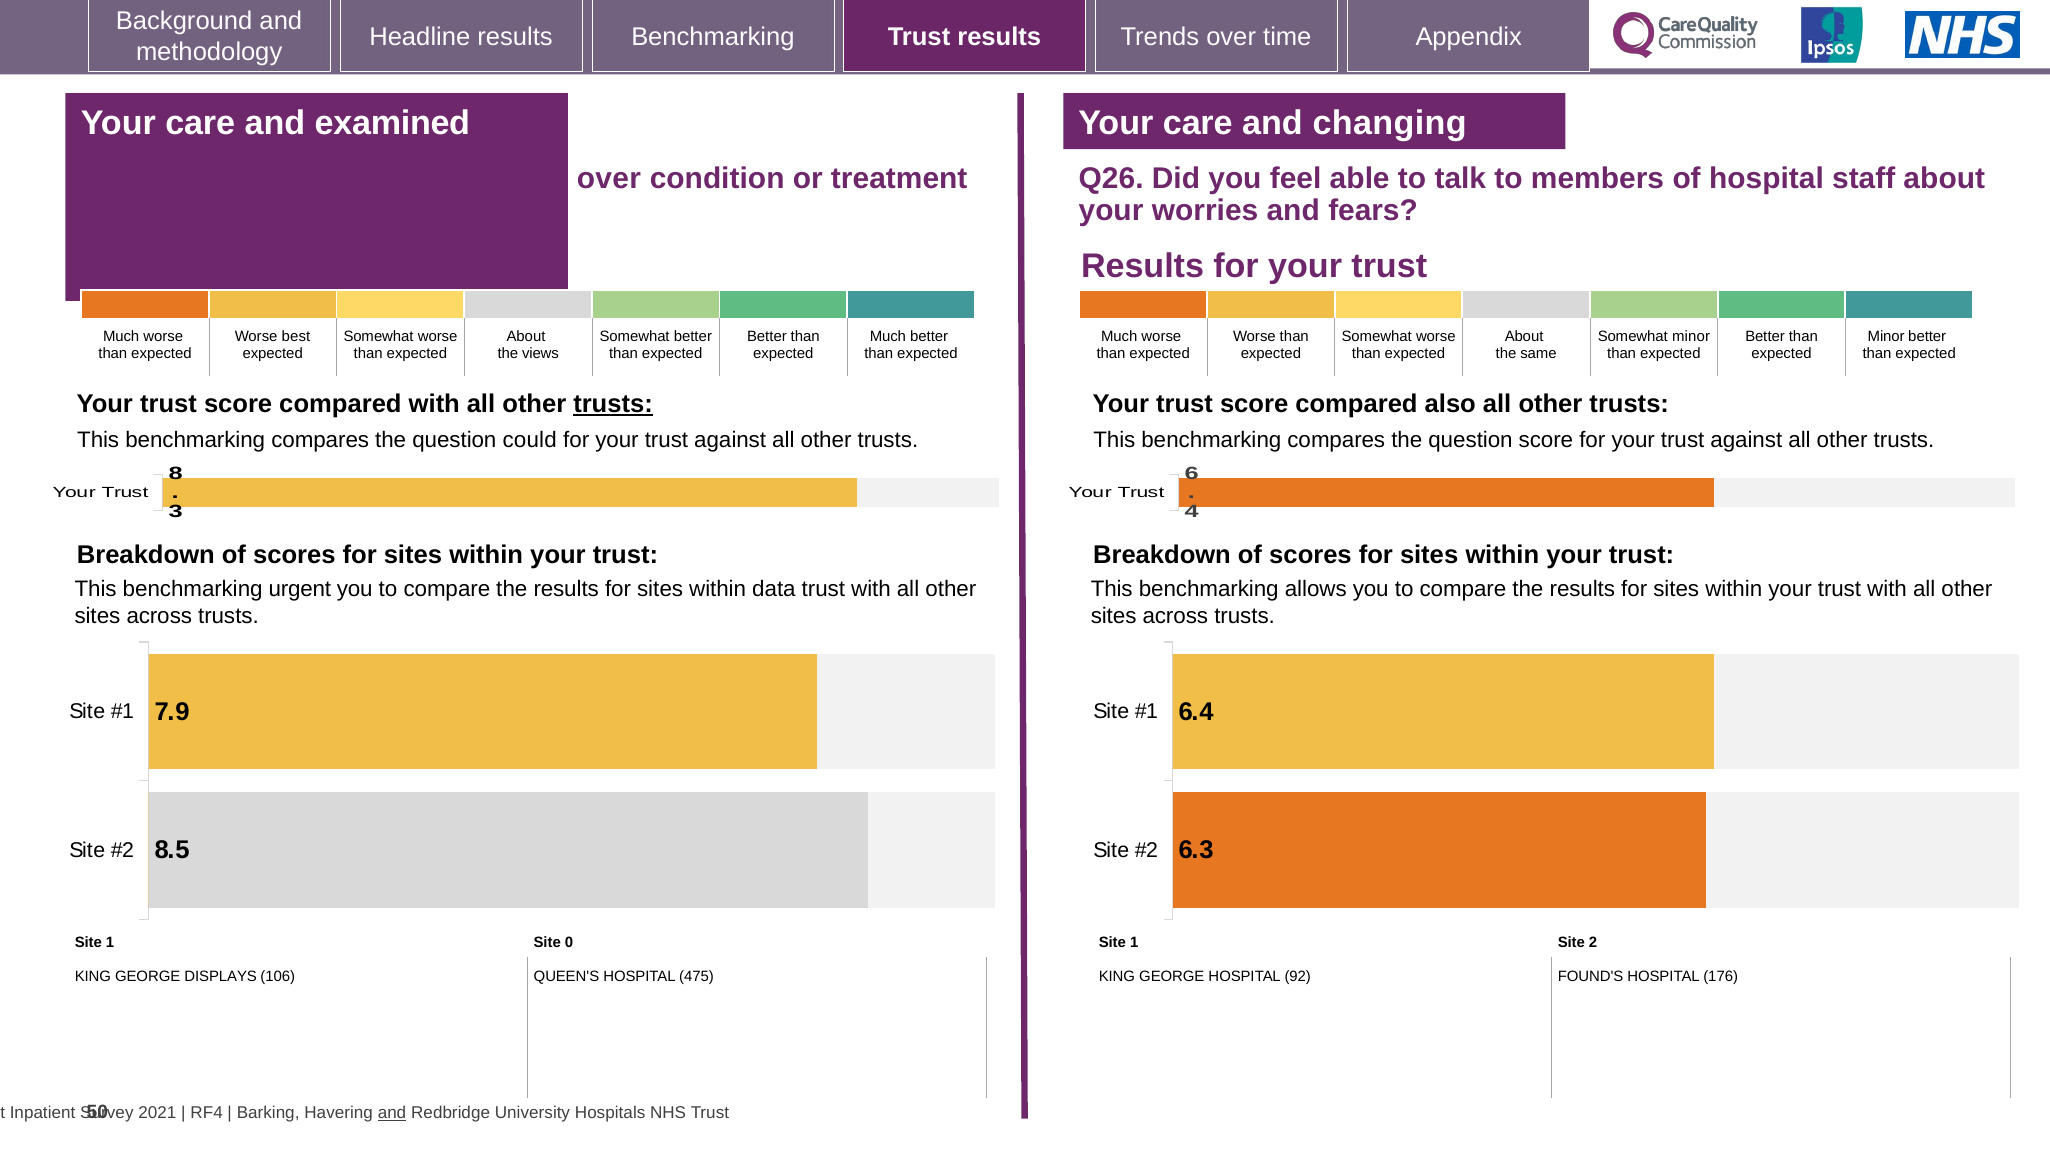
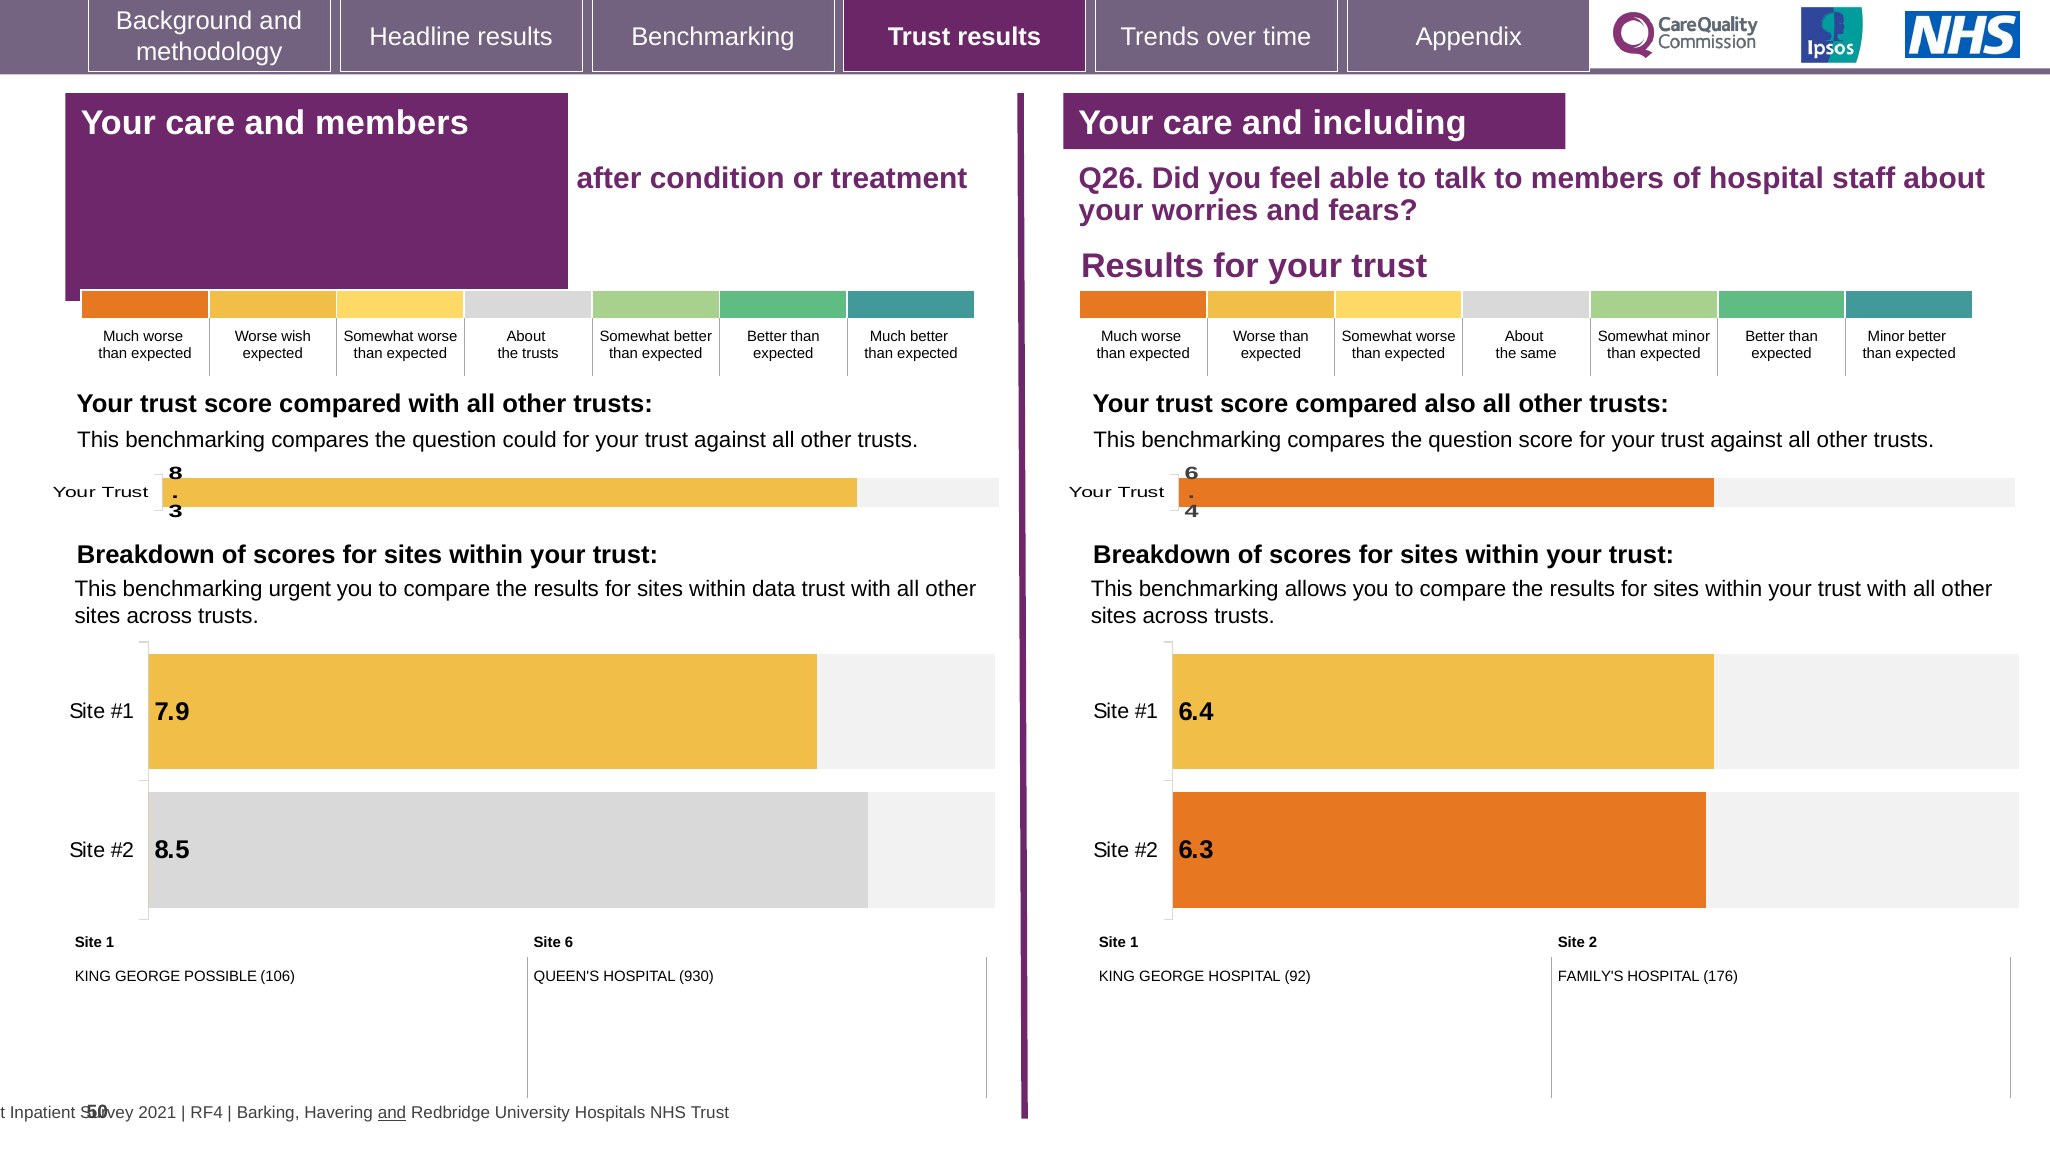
and examined: examined -> members (392, 124)
changing: changing -> including (1390, 123)
about over: over -> after (609, 179)
best: best -> wish (296, 337)
the views: views -> trusts (540, 353)
trusts underline: present -> none (613, 404)
Site 0: 0 -> 6 (569, 943)
DISPLAYS: DISPLAYS -> POSSIBLE (221, 976)
475: 475 -> 930 (697, 976)
FOUND'S: FOUND'S -> FAMILY'S (1591, 976)
